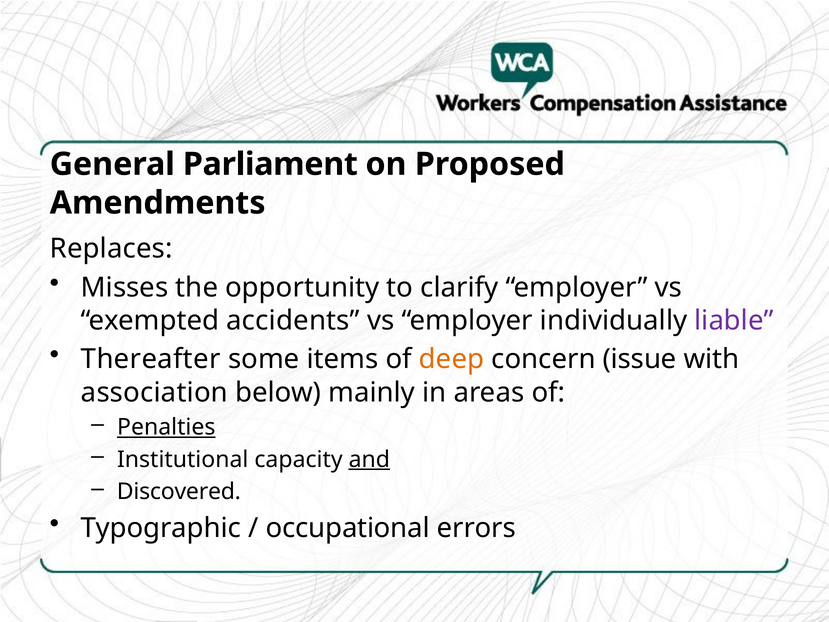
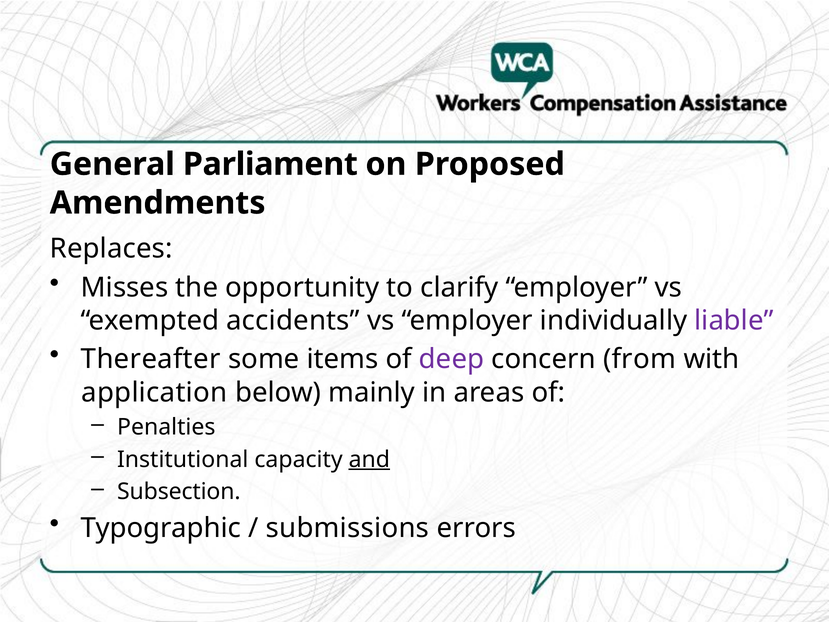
deep colour: orange -> purple (452, 359)
issue: issue -> from (639, 359)
association: association -> application (154, 392)
Penalties underline: present -> none (166, 427)
Discovered: Discovered -> Subsection (179, 492)
occupational: occupational -> submissions (348, 528)
